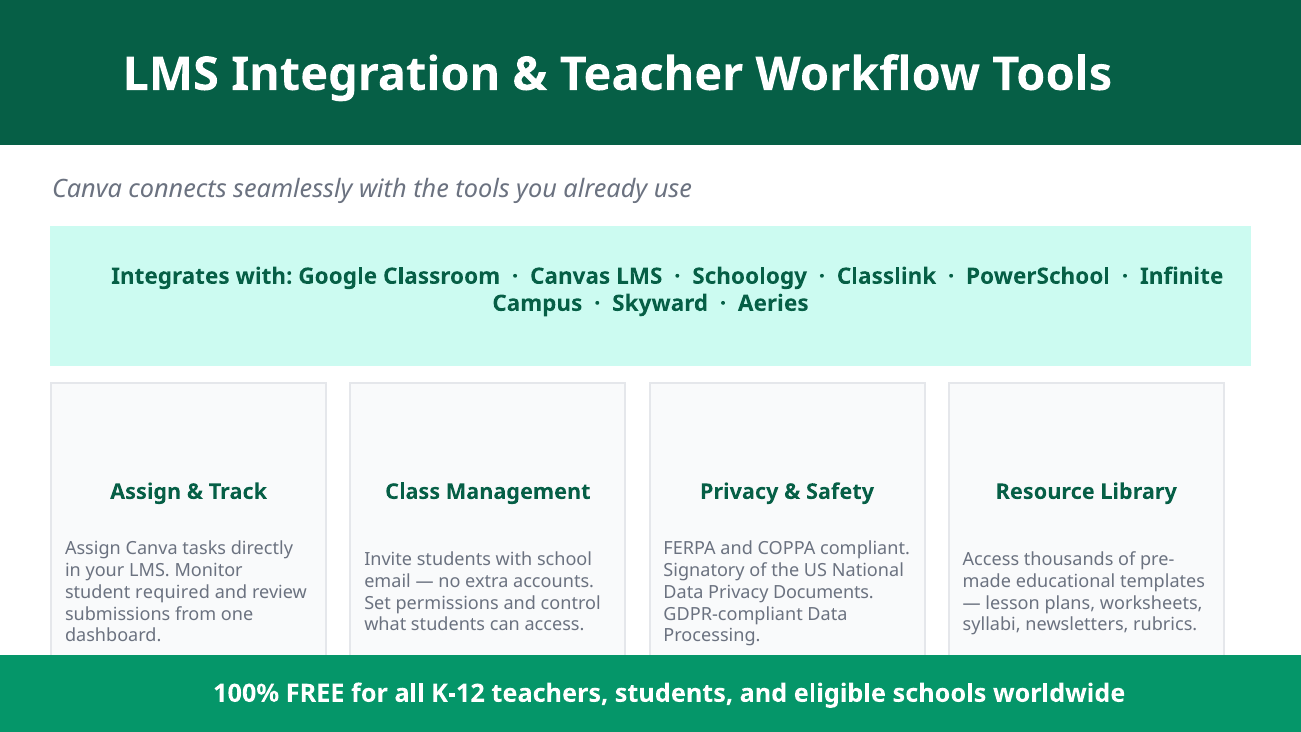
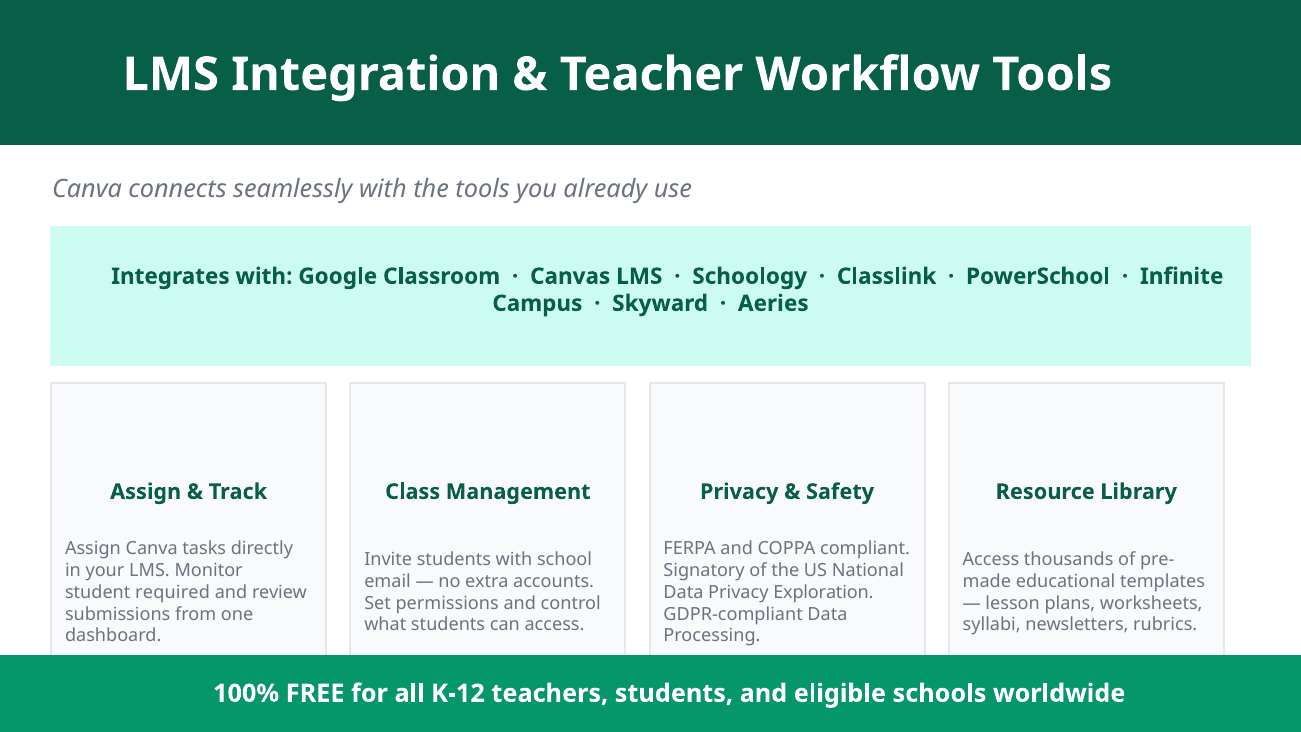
Documents: Documents -> Exploration (823, 592)
